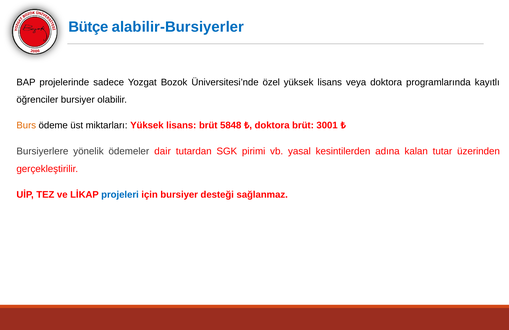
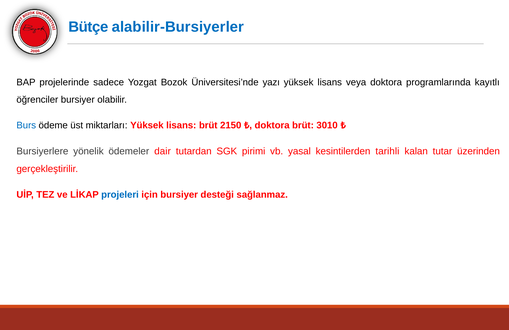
özel: özel -> yazı (271, 82)
Burs colour: orange -> blue (26, 125)
5848: 5848 -> 2150 (231, 125)
3001: 3001 -> 3010 (327, 125)
adına: adına -> tarihli (387, 151)
